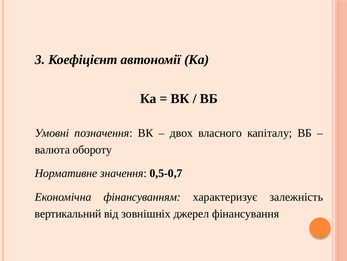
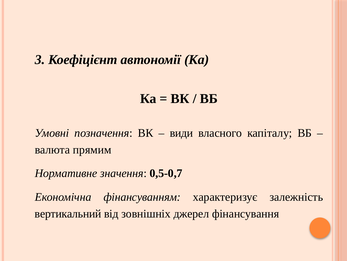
двох: двох -> види (181, 133)
обороту: обороту -> прямим (92, 149)
